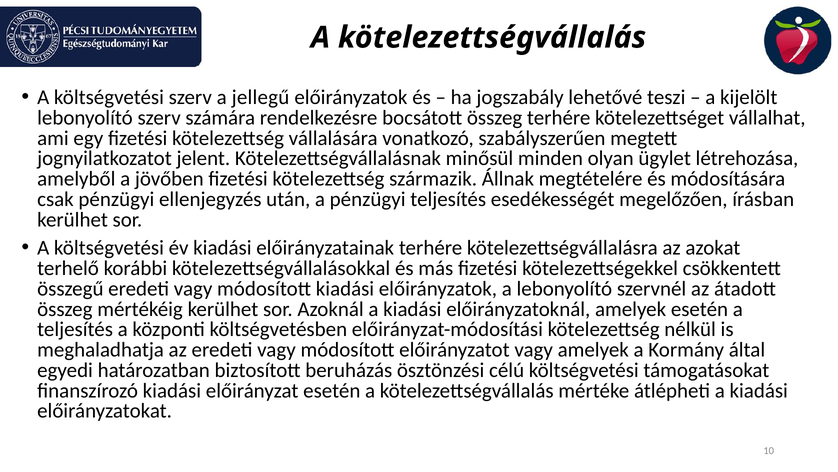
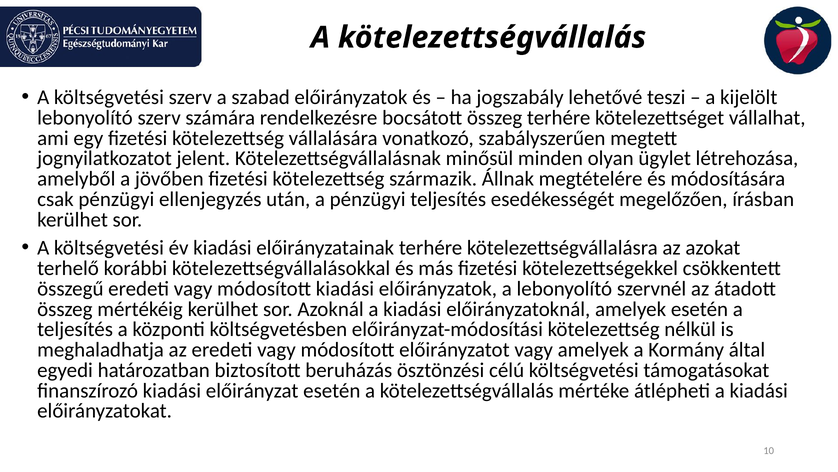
jellegű: jellegű -> szabad (261, 97)
